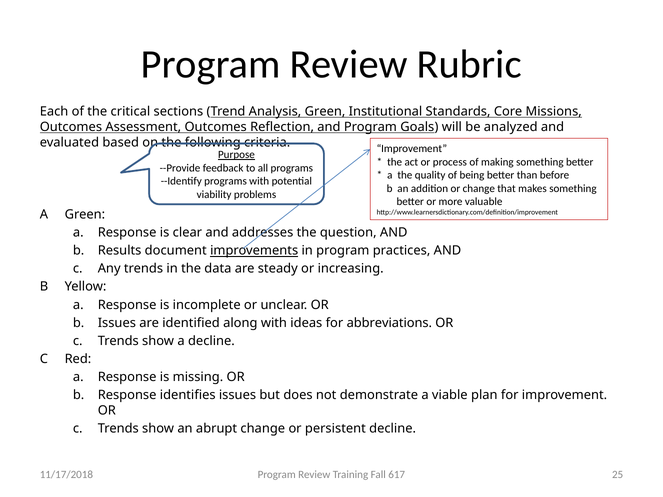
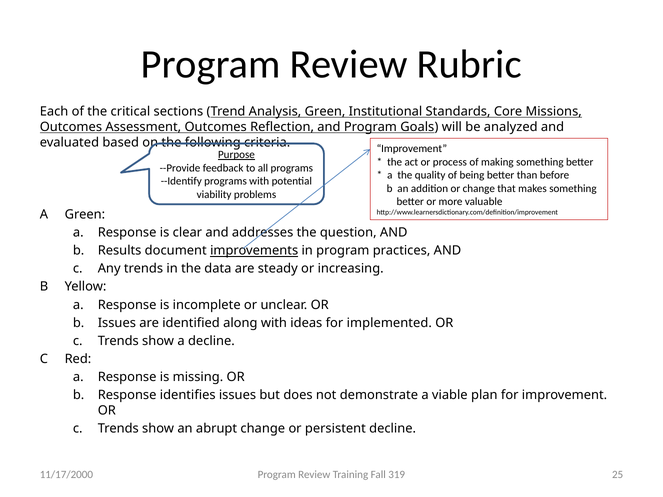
abbreviations: abbreviations -> implemented (389, 323)
617: 617 -> 319 (397, 475)
11/17/2018: 11/17/2018 -> 11/17/2000 (66, 475)
